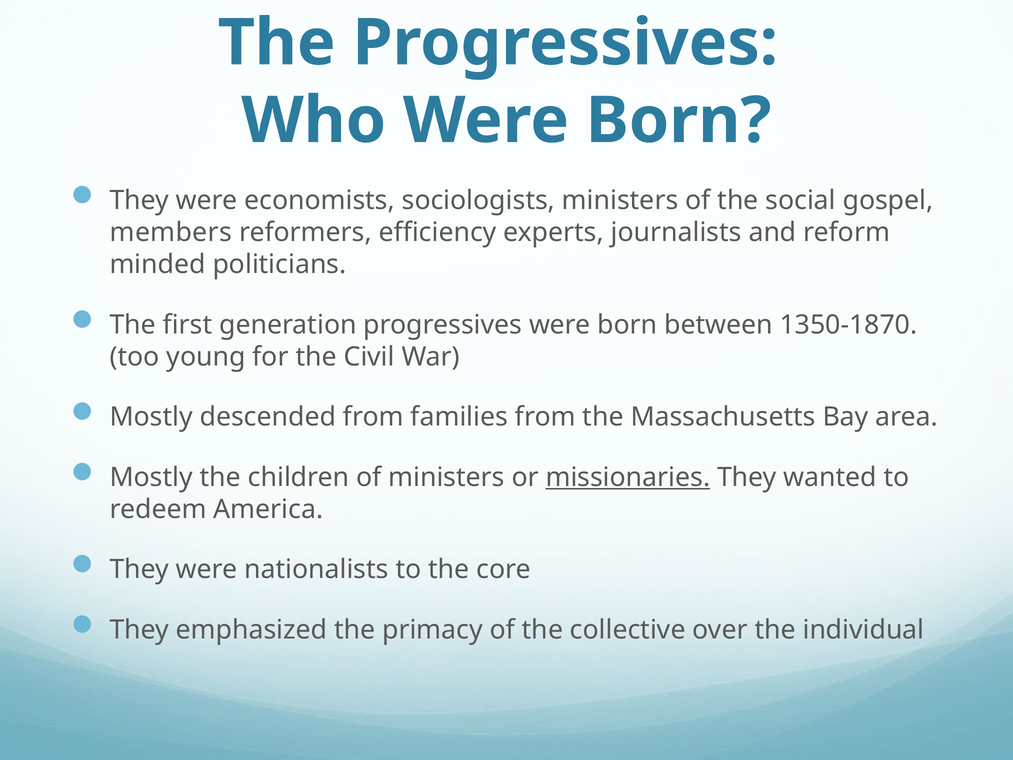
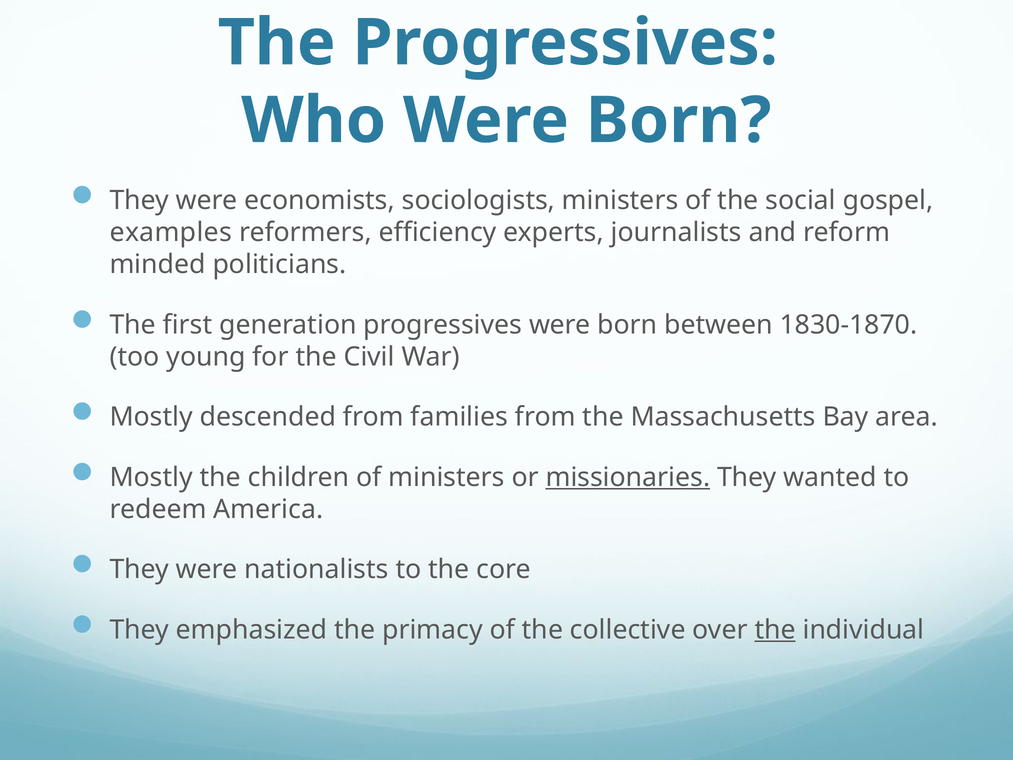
members: members -> examples (171, 232)
1350-1870: 1350-1870 -> 1830-1870 (849, 325)
the underline: none -> present (775, 630)
